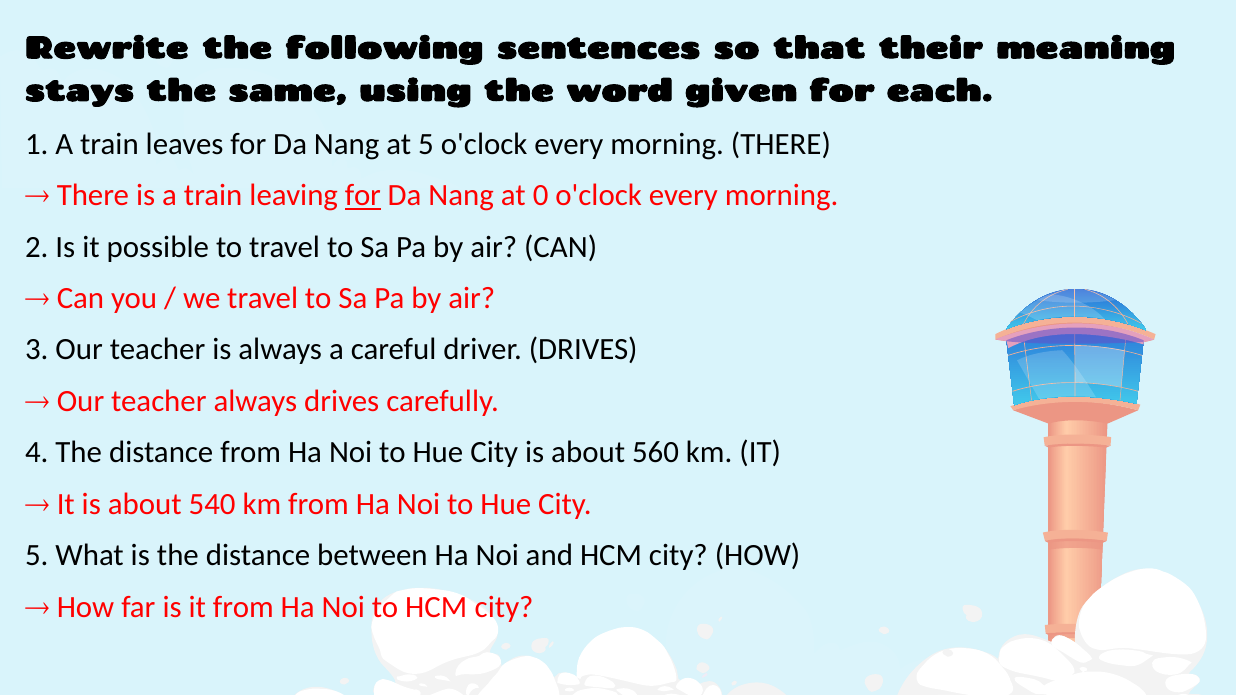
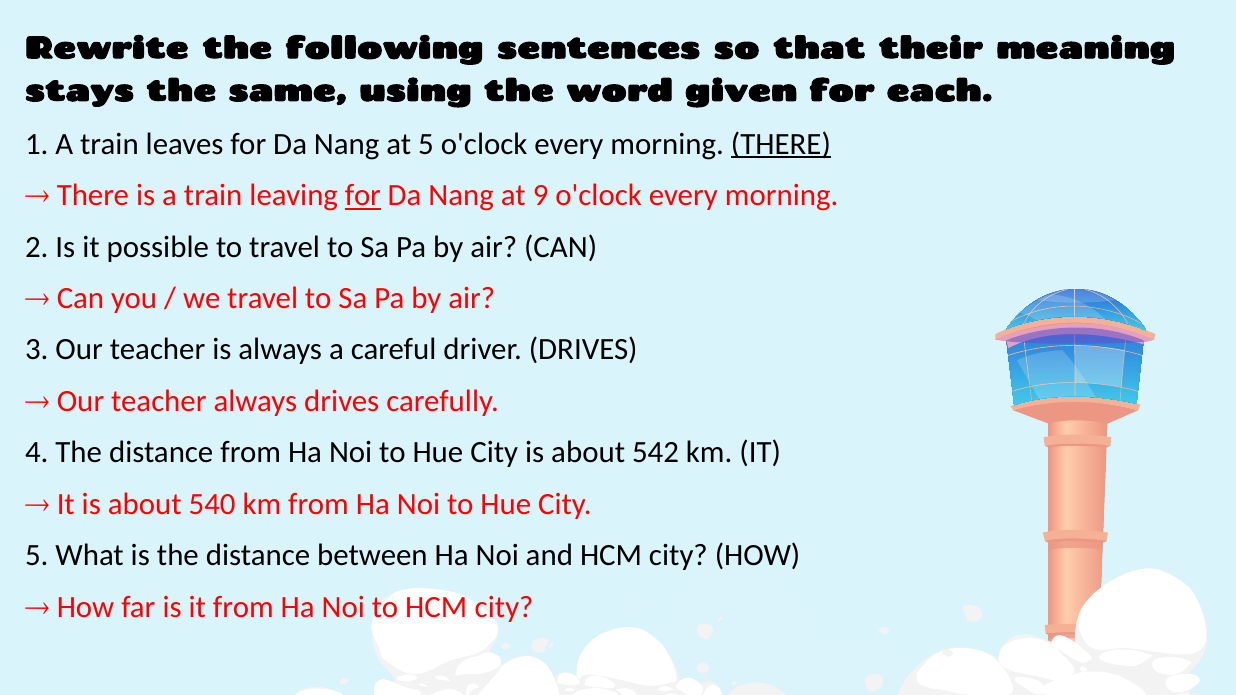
THERE underline: none -> present (781, 144)
0: 0 -> 9 (541, 195)
560: 560 -> 542 (656, 453)
